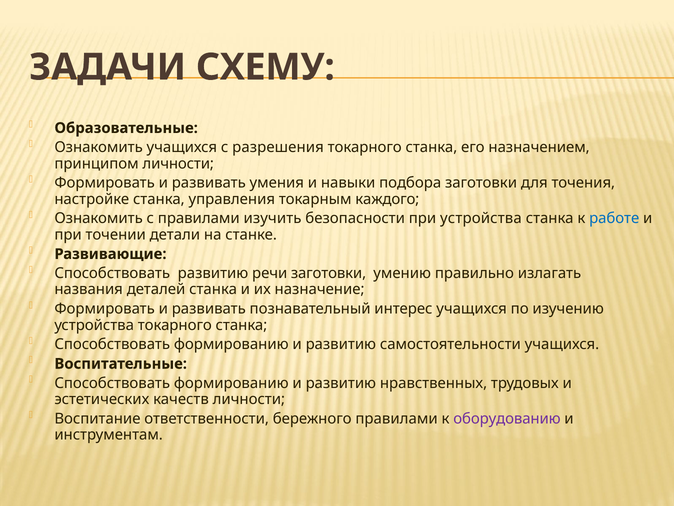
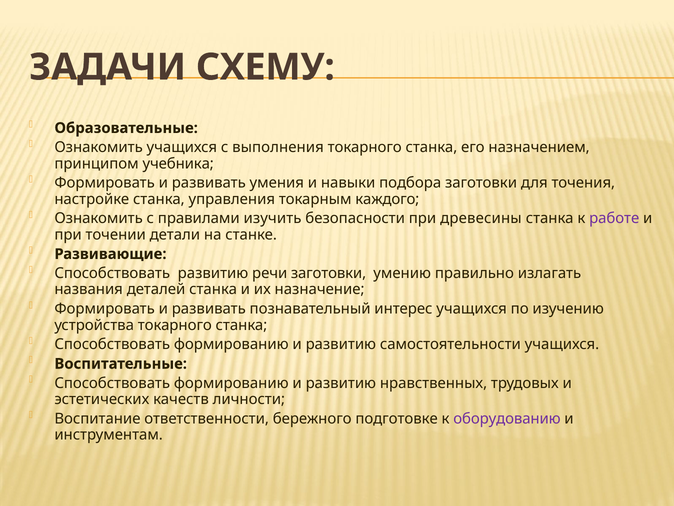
разрешения: разрешения -> выполнения (278, 147)
принципом личности: личности -> учебника (178, 163)
при устройства: устройства -> древесины (481, 218)
работе colour: blue -> purple (614, 218)
бережного правилами: правилами -> подготовке (397, 418)
